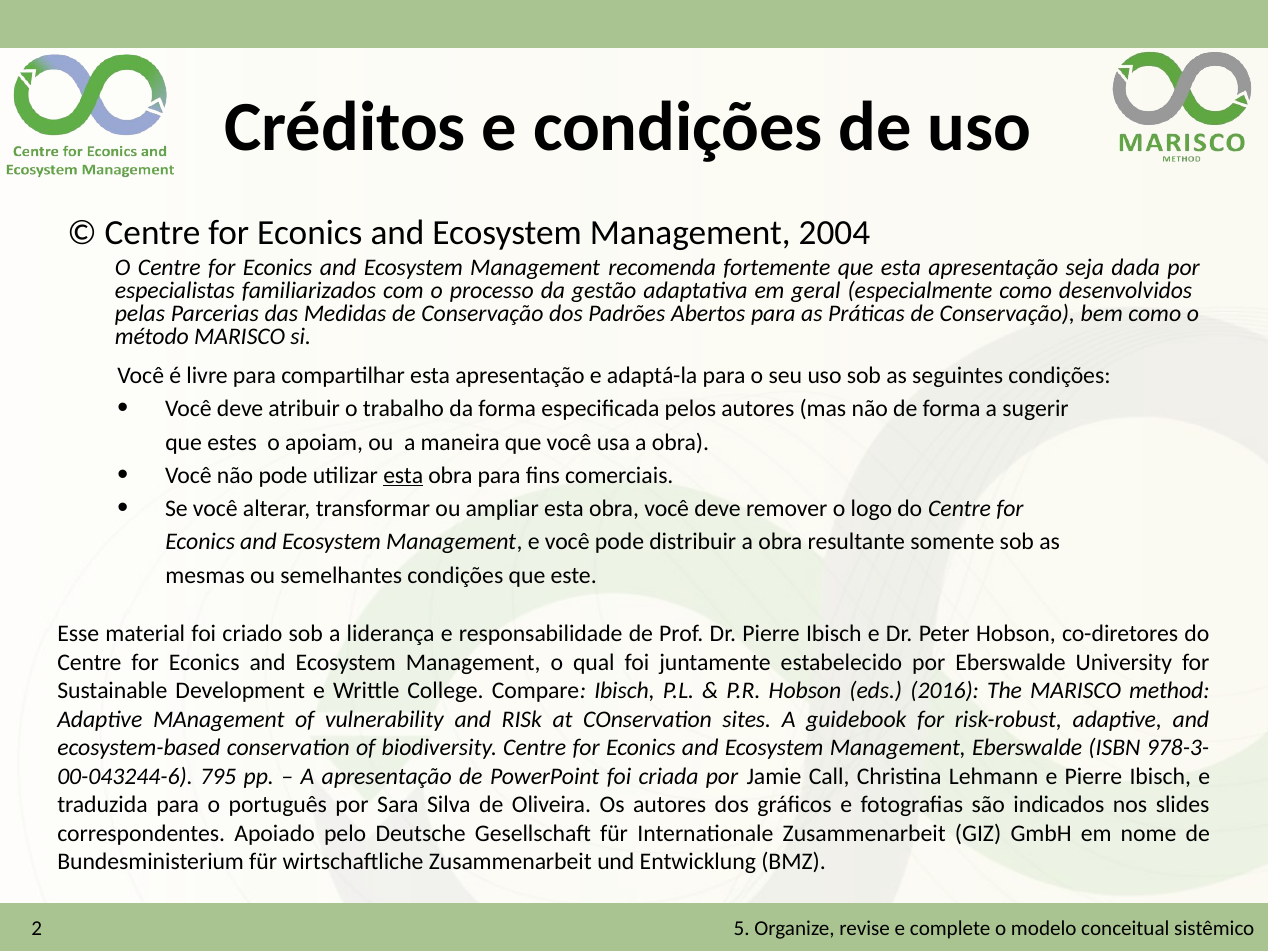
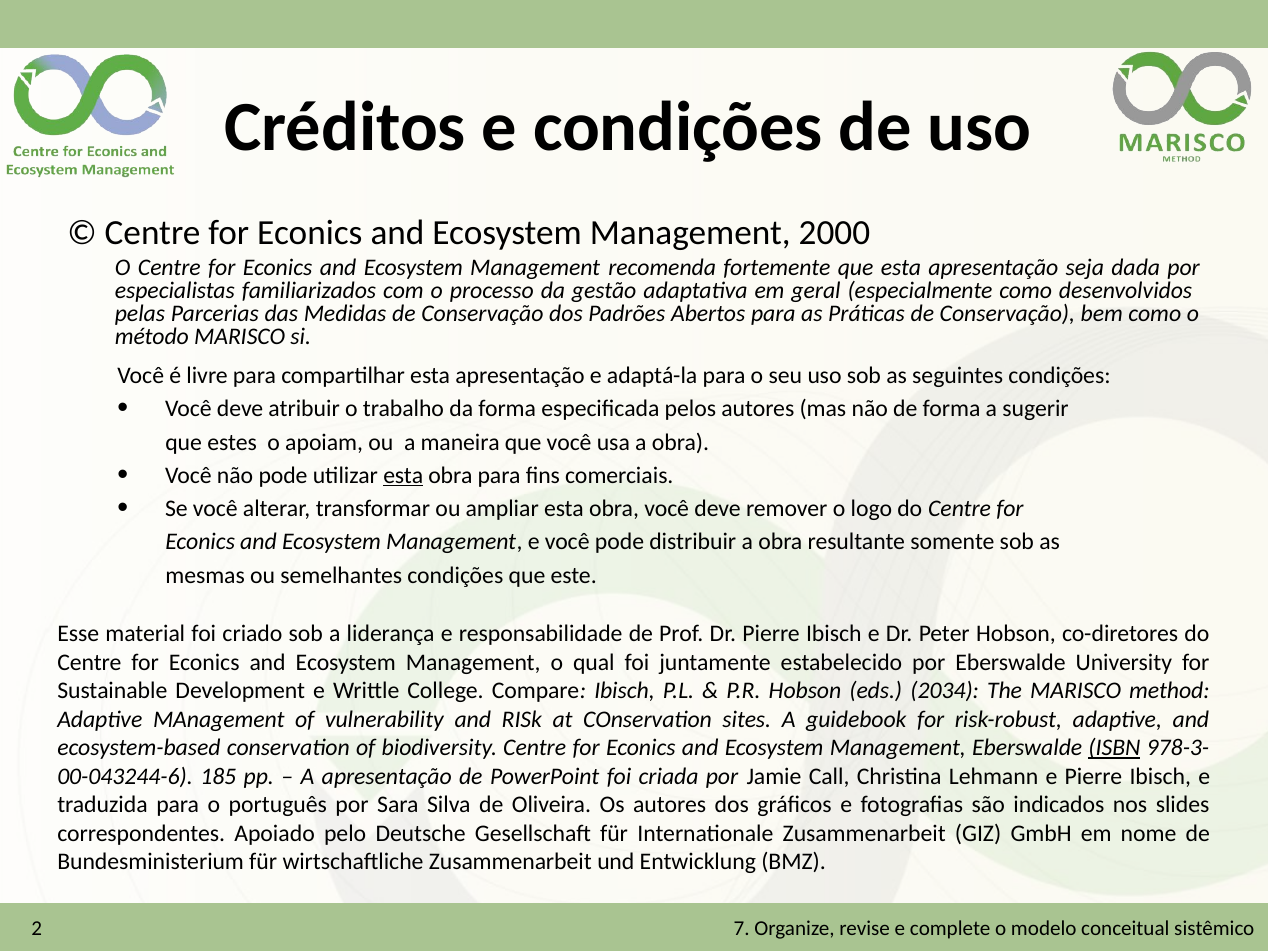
2004: 2004 -> 2000 (834, 233)
2016: 2016 -> 2034 (945, 691)
ISBN underline: none -> present (1114, 748)
795: 795 -> 185 (218, 776)
5: 5 -> 7 (742, 929)
